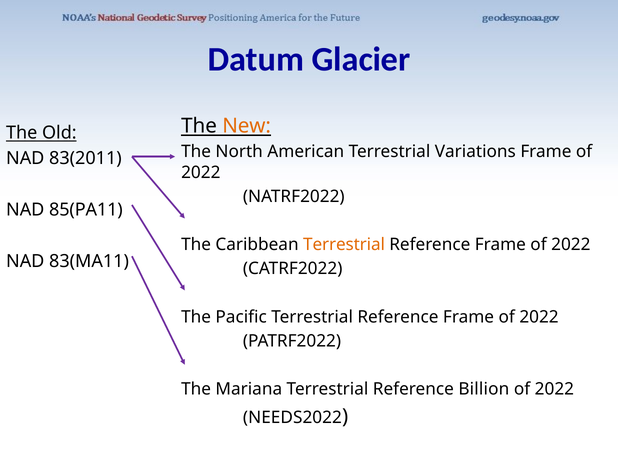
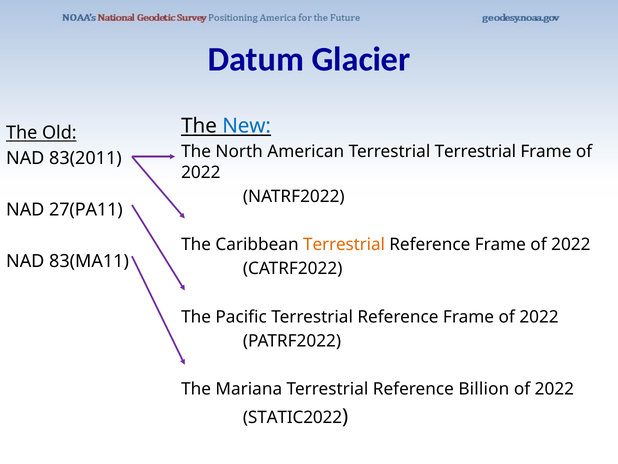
New colour: orange -> blue (247, 126)
Terrestrial Variations: Variations -> Terrestrial (475, 152)
85(PA11: 85(PA11 -> 27(PA11 (86, 210)
NEEDS2022: NEEDS2022 -> STATIC2022 (293, 417)
